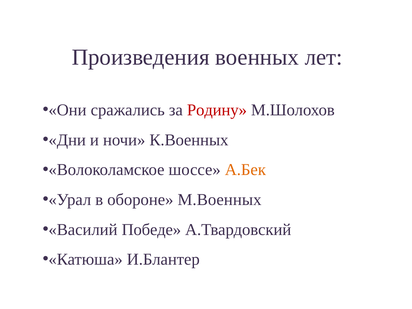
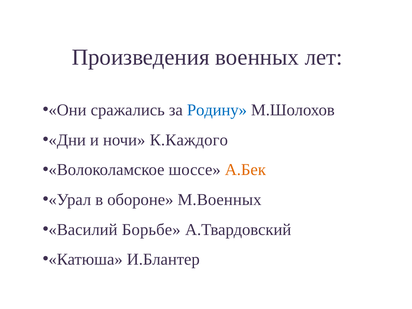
Родину colour: red -> blue (217, 110)
К.Военных: К.Военных -> К.Каждого (189, 140)
Победе: Победе -> Борьбе (151, 230)
